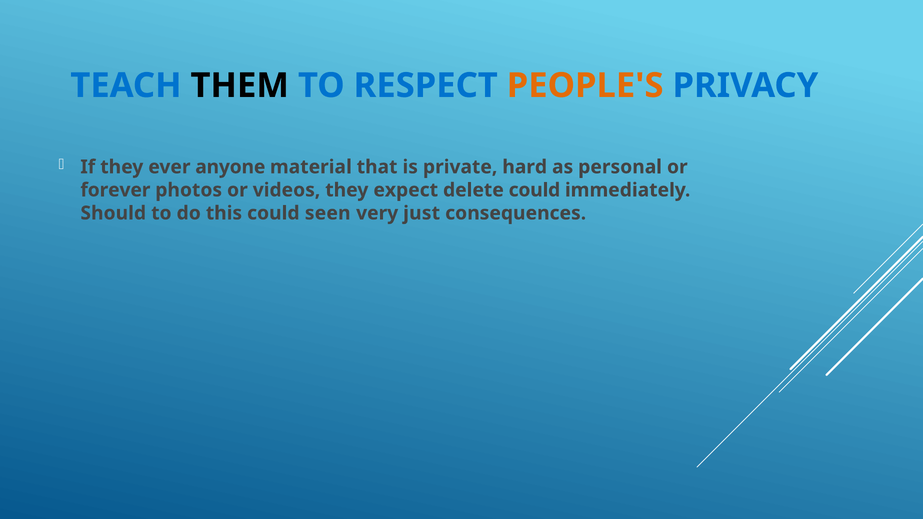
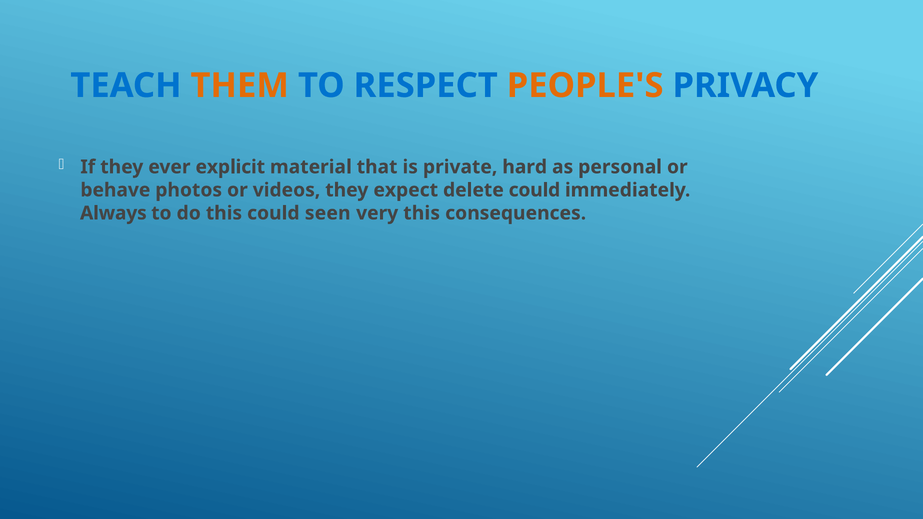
THEM colour: black -> orange (240, 86)
anyone: anyone -> explicit (230, 167)
forever: forever -> behave (115, 190)
Should: Should -> Always (113, 213)
very just: just -> this (422, 213)
